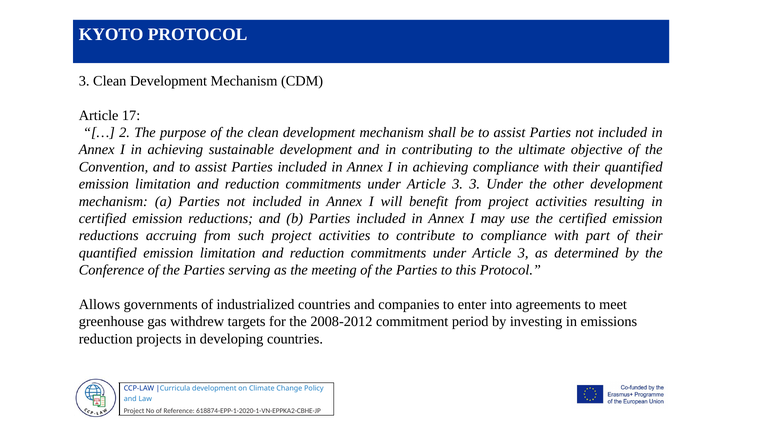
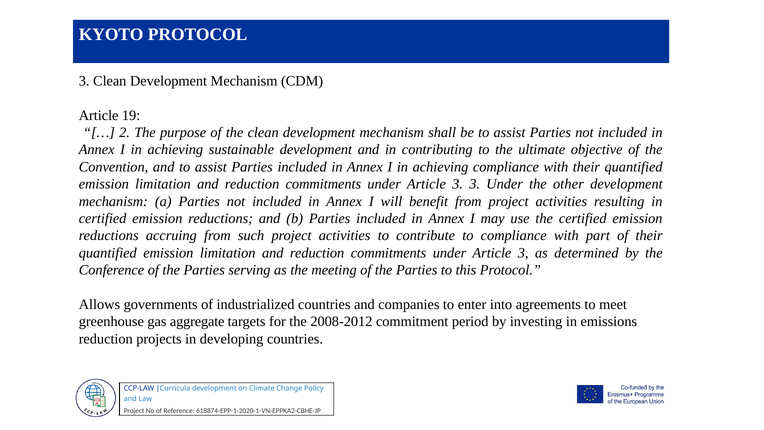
17: 17 -> 19 (131, 115)
withdrew: withdrew -> aggregate (197, 322)
